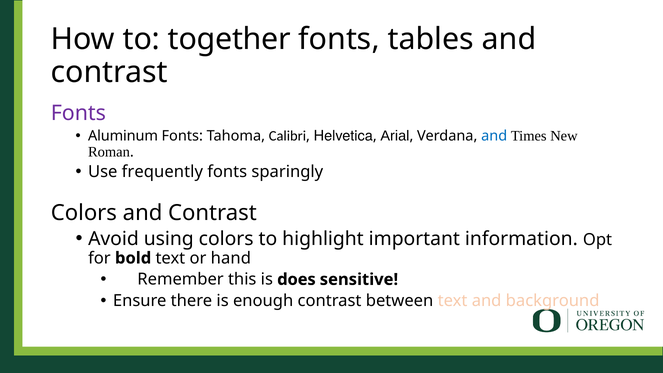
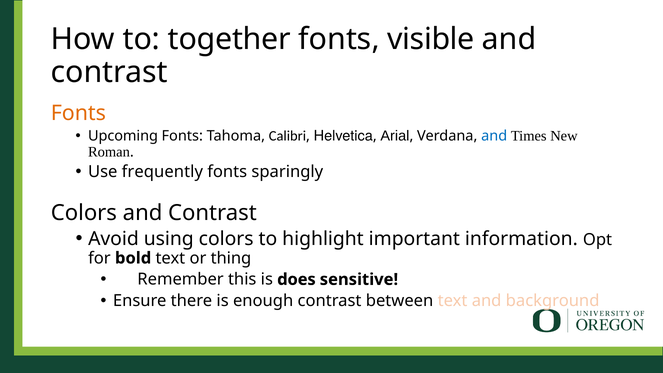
tables: tables -> visible (431, 39)
Fonts colour: purple -> orange (78, 113)
Aluminum: Aluminum -> Upcoming (123, 136)
hand: hand -> thing (231, 258)
